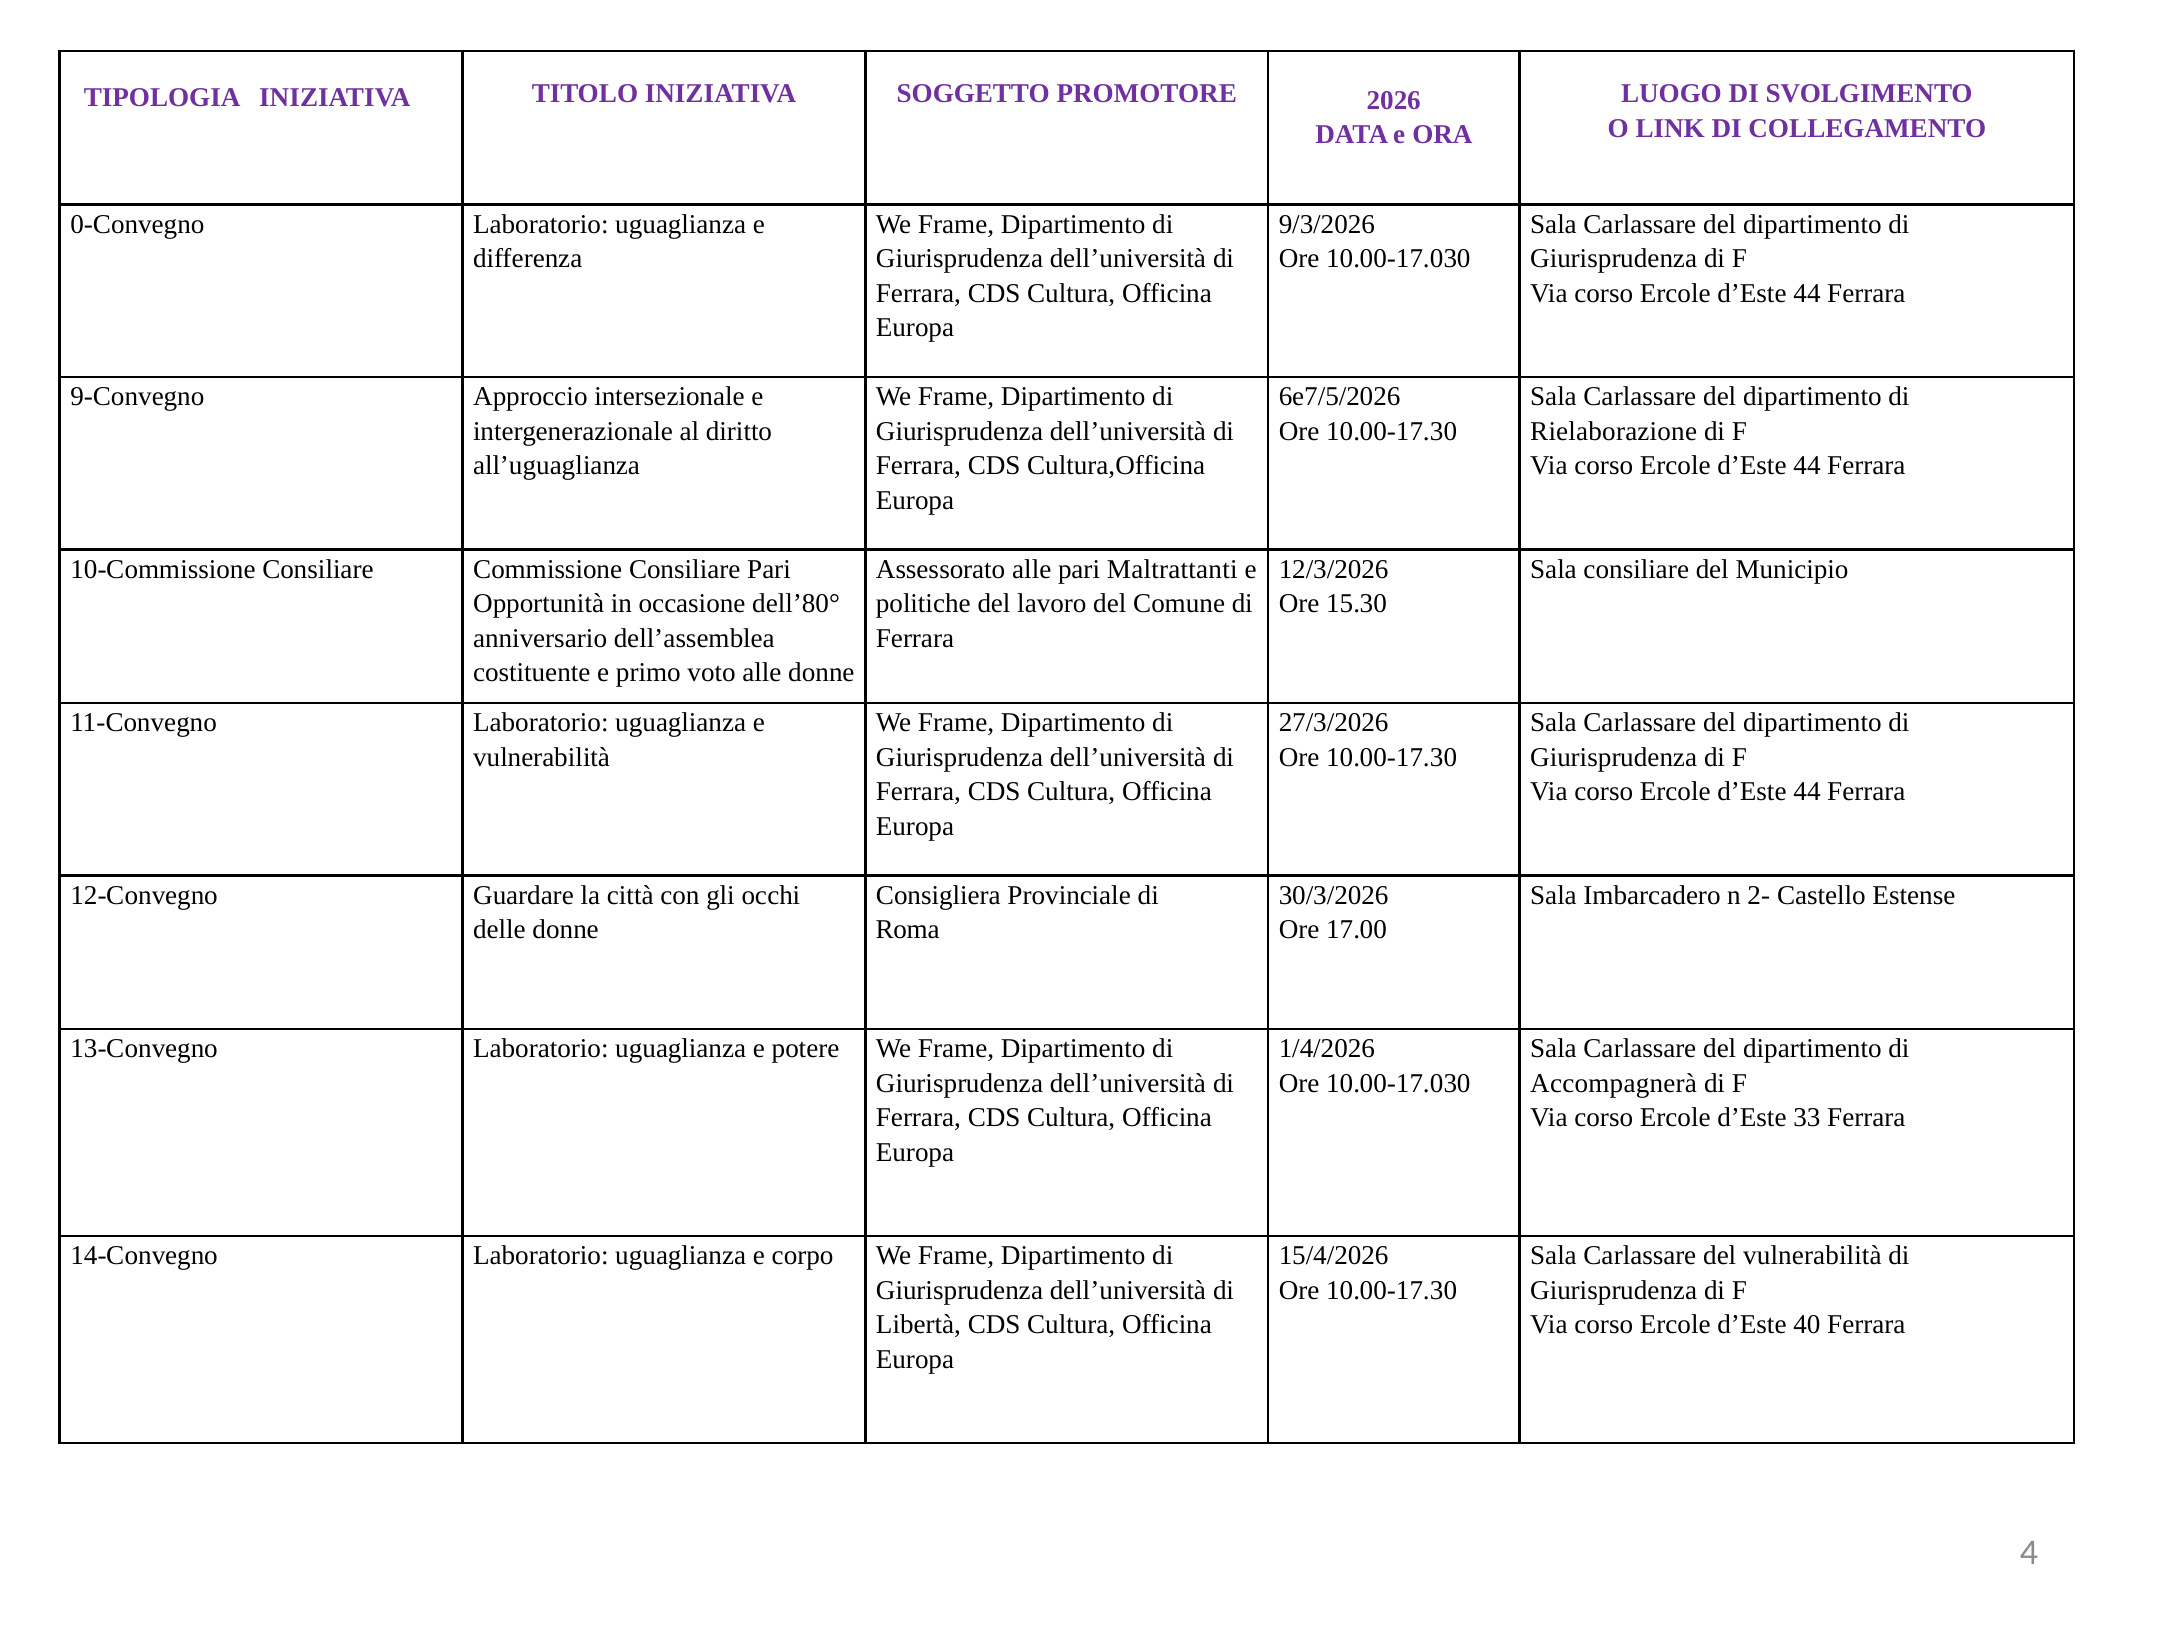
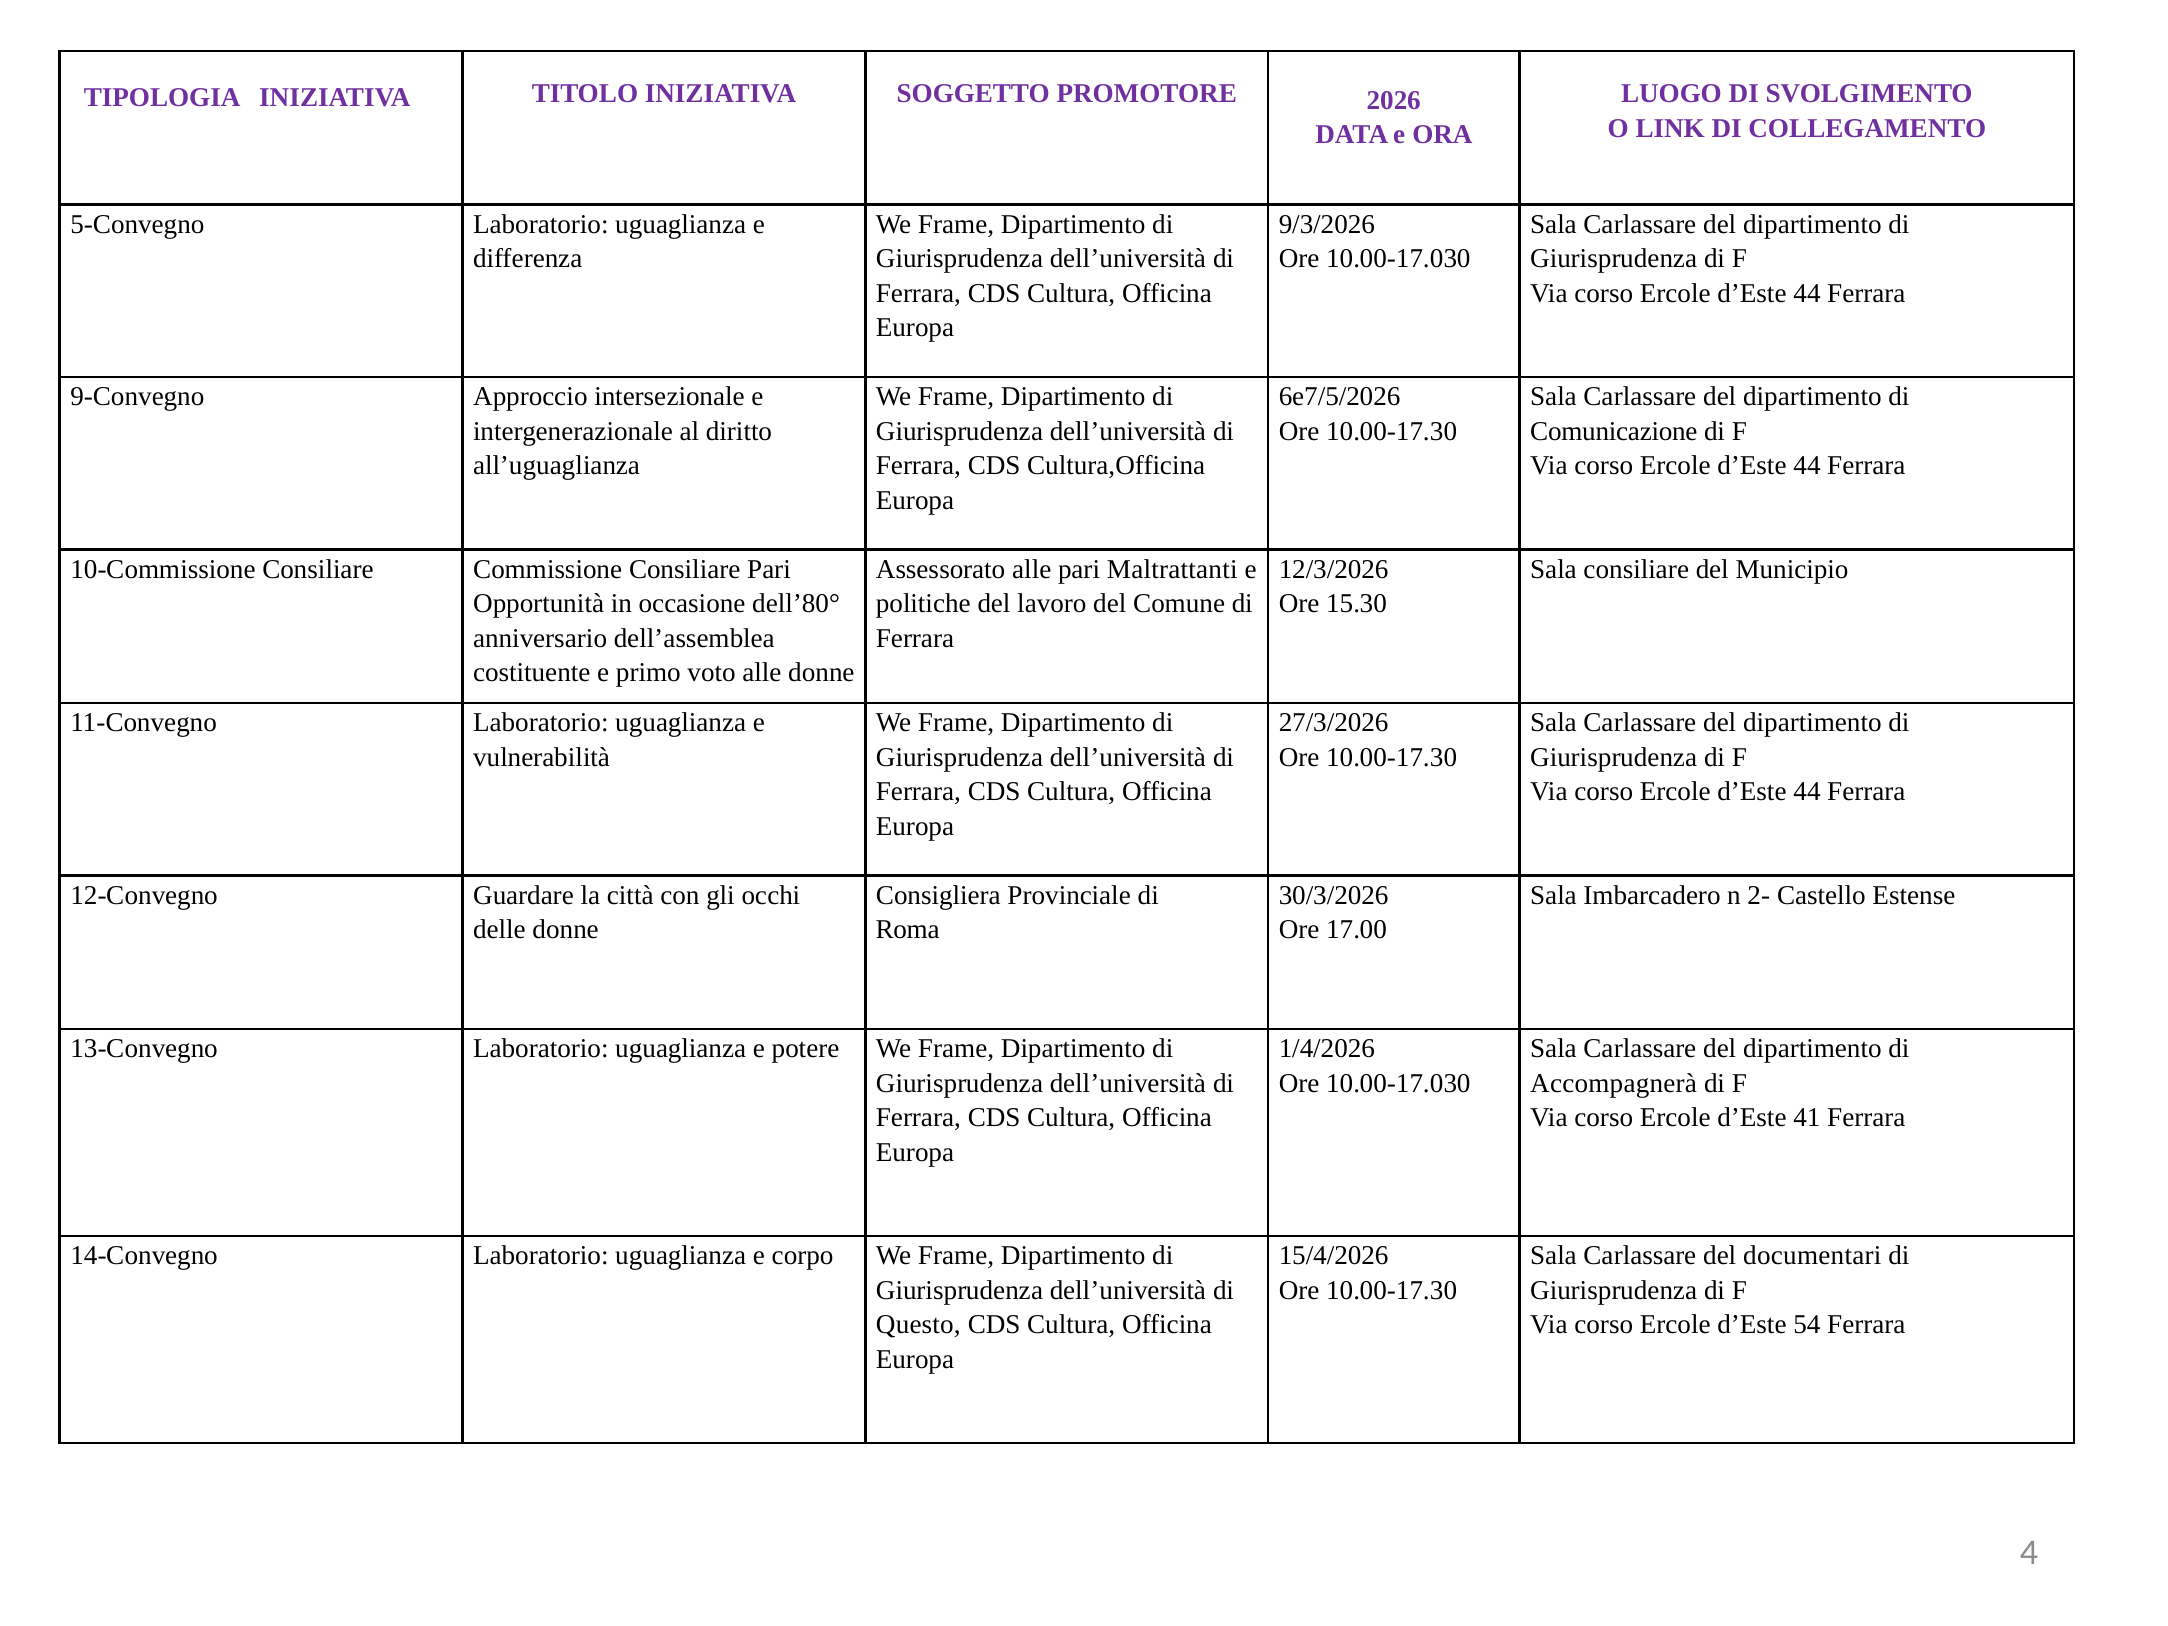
0-Convegno: 0-Convegno -> 5-Convegno (137, 224)
Rielaborazione: Rielaborazione -> Comunicazione (1614, 431)
33: 33 -> 41 (1807, 1118)
del vulnerabilità: vulnerabilità -> documentari (1812, 1256)
Libertà: Libertà -> Questo (918, 1325)
40: 40 -> 54 (1807, 1325)
